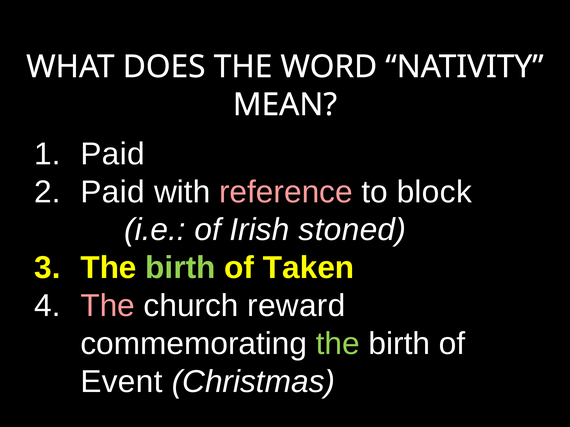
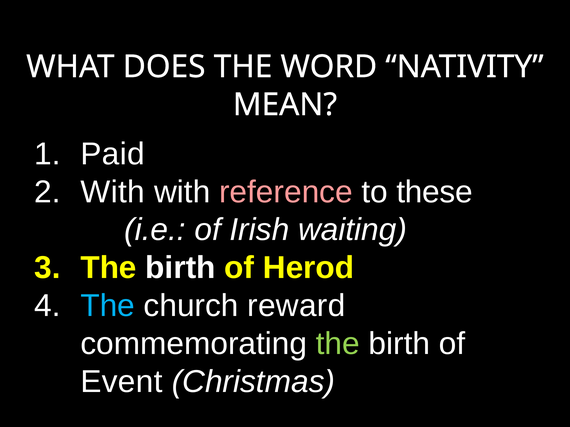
Paid: Paid -> With (113, 192)
block: block -> these (435, 192)
stoned: stoned -> waiting (353, 230)
birth colour: light green -> white (180, 268)
Taken: Taken -> Herod (309, 268)
The colour: pink -> light blue (108, 306)
